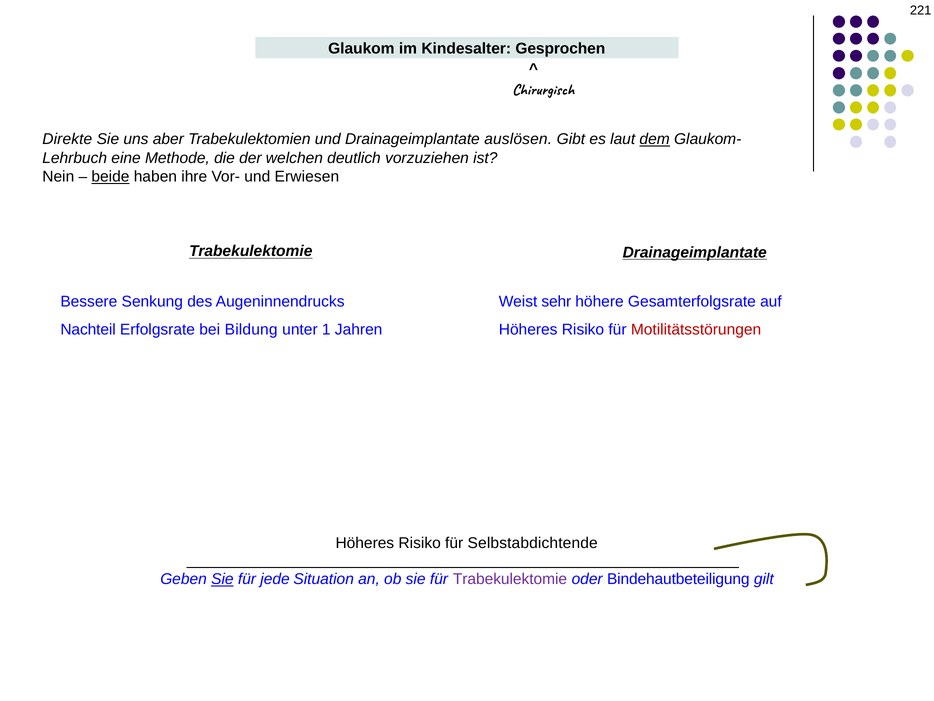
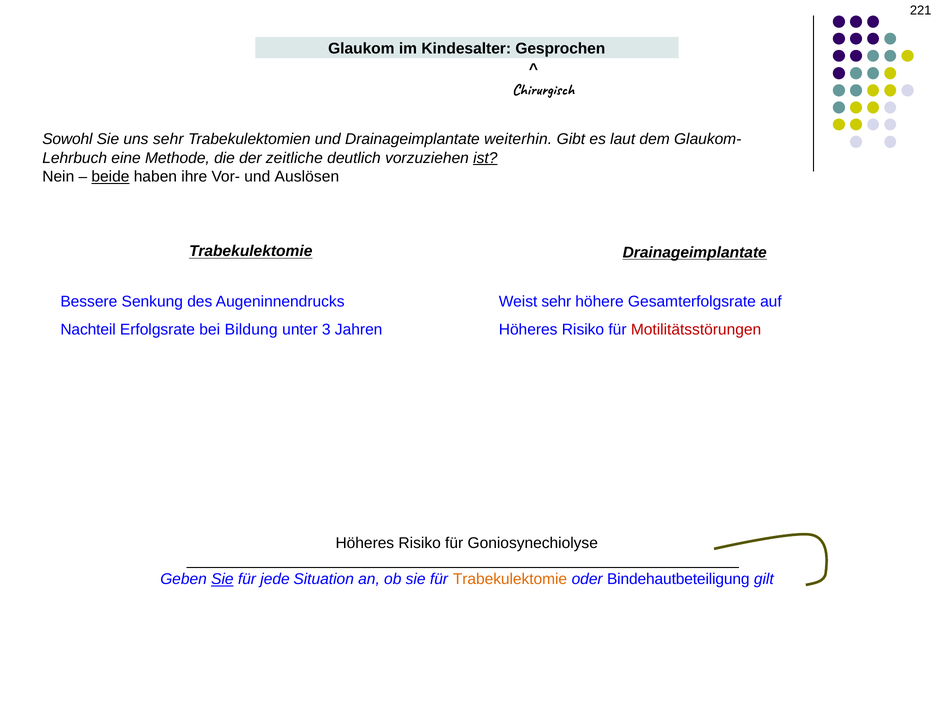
Direkte: Direkte -> Sowohl (67, 139)
uns aber: aber -> sehr (168, 139)
auslösen: auslösen -> weiterhin (518, 139)
dem underline: present -> none (655, 139)
welchen: welchen -> zeitliche (294, 158)
ist underline: none -> present (485, 158)
Erwiesen: Erwiesen -> Auslösen (307, 176)
1: 1 -> 3 (326, 329)
Selbstabdichtende: Selbstabdichtende -> Goniosynechiolyse (533, 543)
Trabekulektomie colour: purple -> orange (510, 579)
